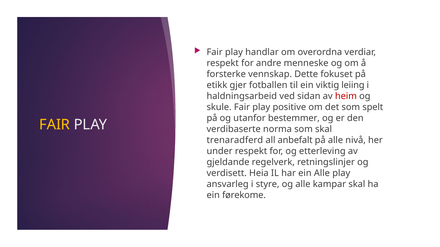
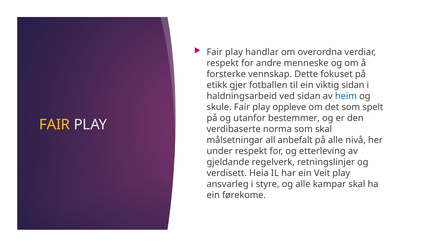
viktig leiing: leiing -> sidan (353, 85)
heim colour: red -> blue (346, 96)
positive: positive -> oppleve (289, 107)
trenaradferd: trenaradferd -> målsetningar (235, 140)
ein Alle: Alle -> Veit (322, 173)
